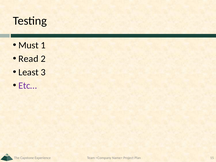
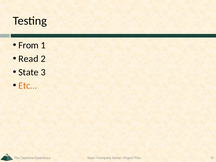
Must: Must -> From (29, 45)
Least: Least -> State (28, 72)
Etc… colour: purple -> orange (28, 86)
